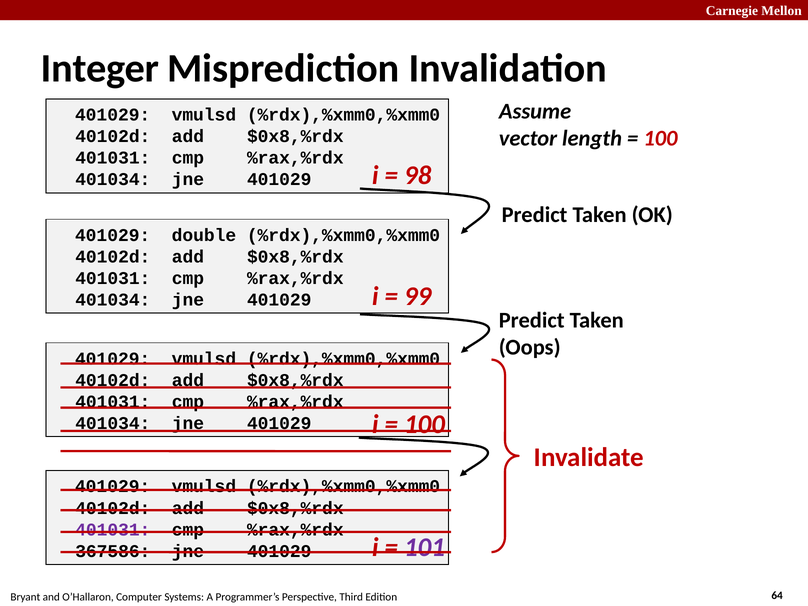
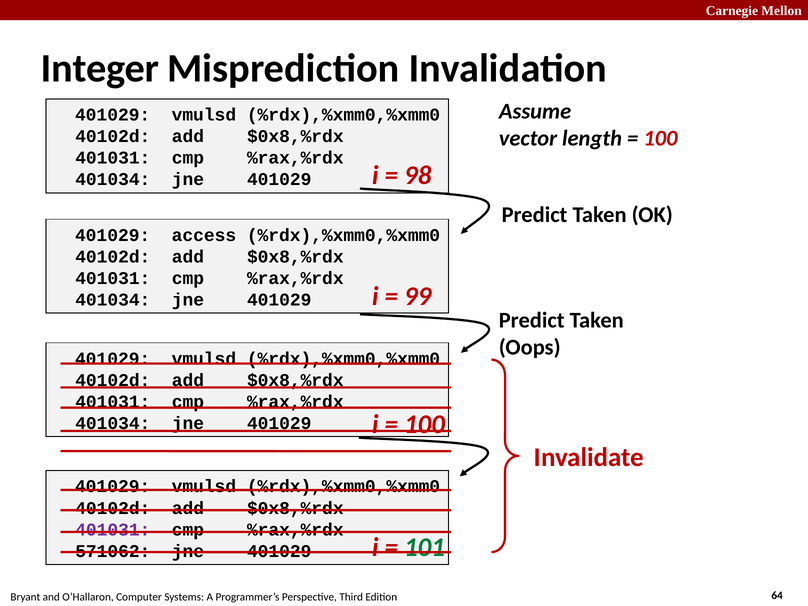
double: double -> access (204, 235)
101 colour: purple -> green (425, 547)
367586: 367586 -> 571062 (113, 551)
